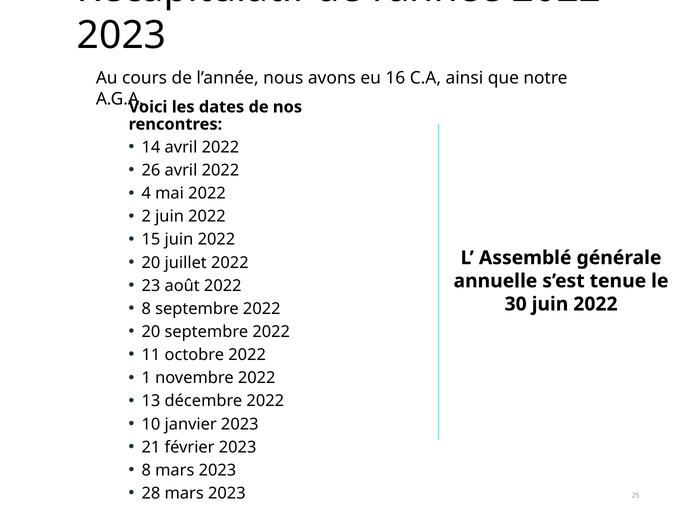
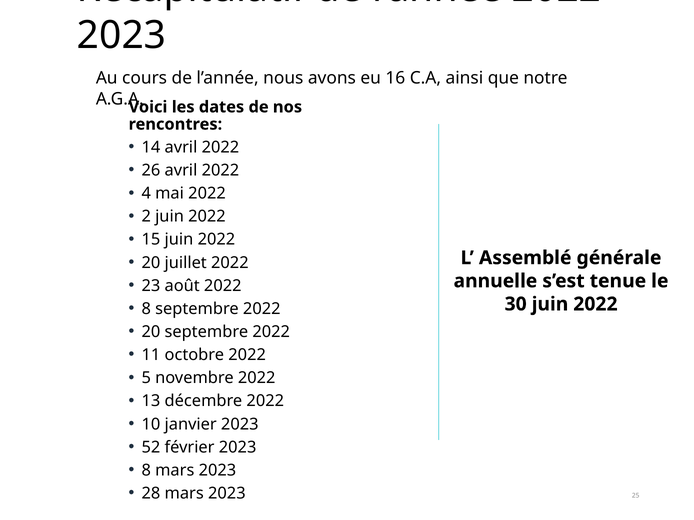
1: 1 -> 5 (146, 378)
21: 21 -> 52 (151, 448)
